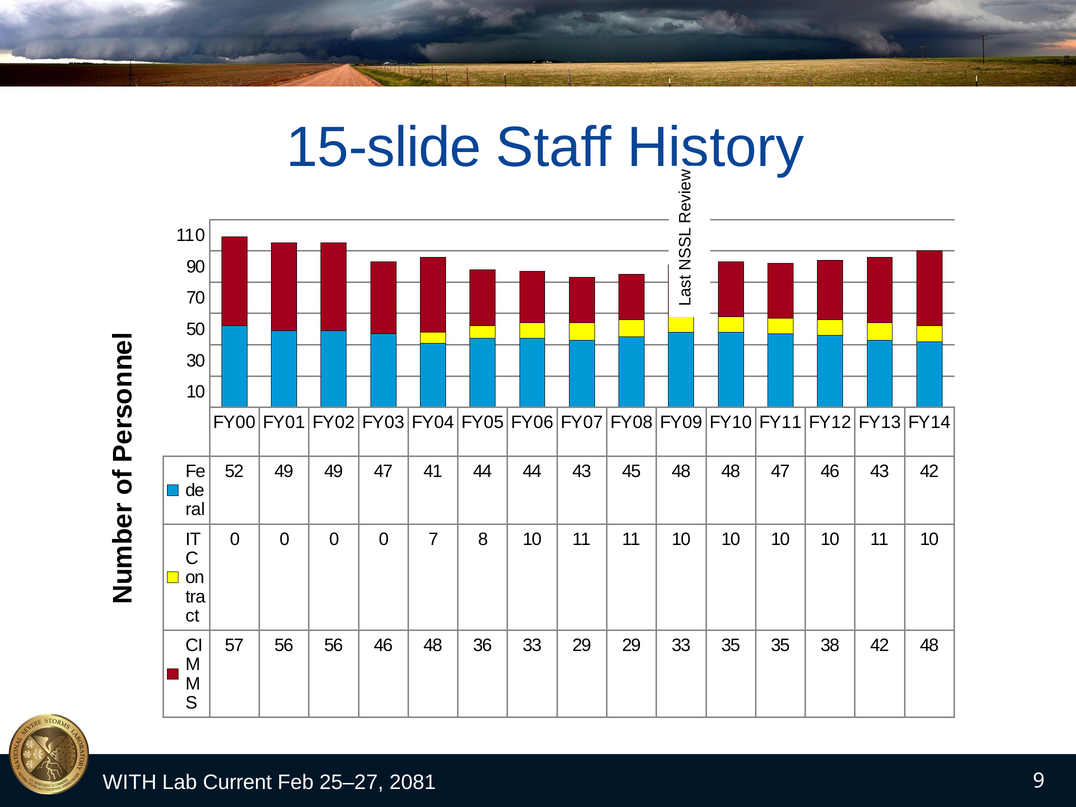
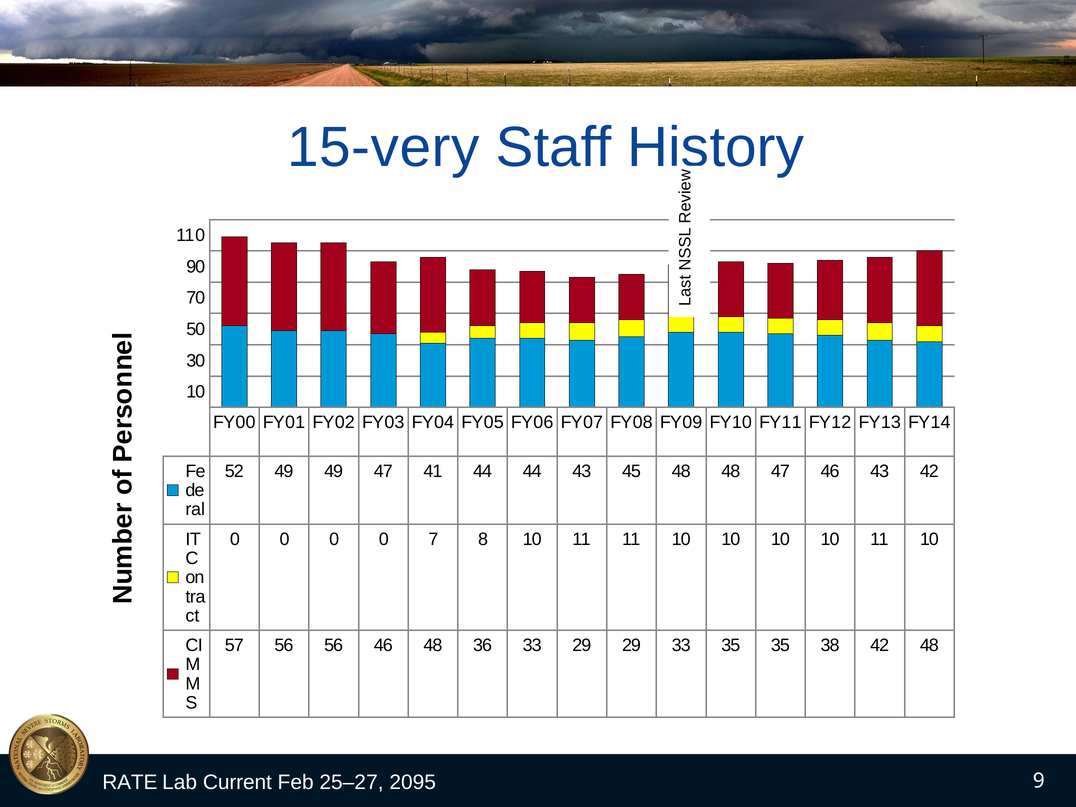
15-slide: 15-slide -> 15-very (383, 148)
WITH: WITH -> RATE (130, 782)
2081: 2081 -> 2095 (413, 782)
